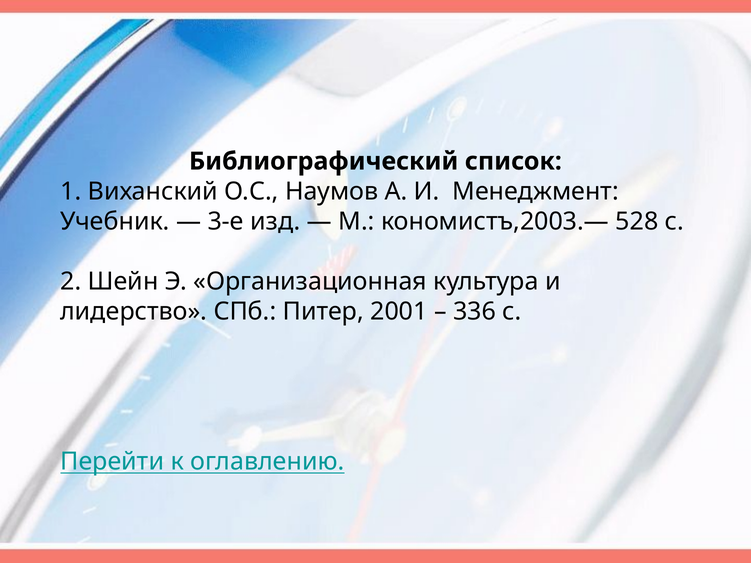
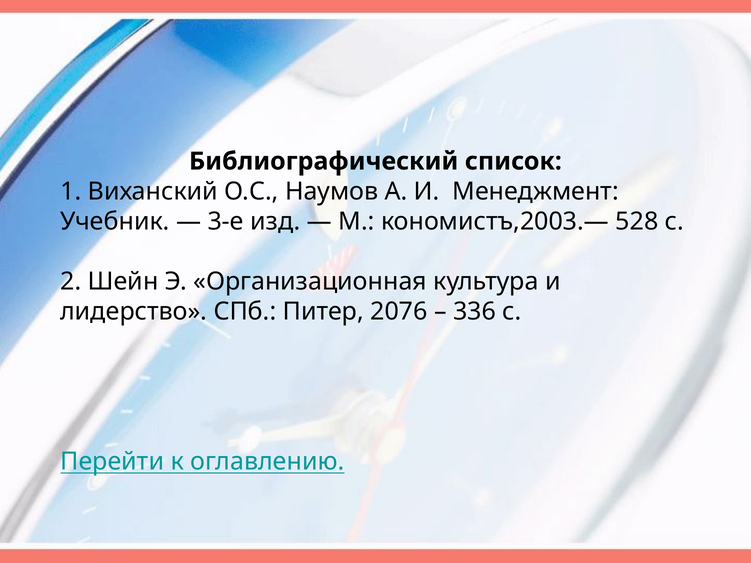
2001: 2001 -> 2076 (399, 312)
